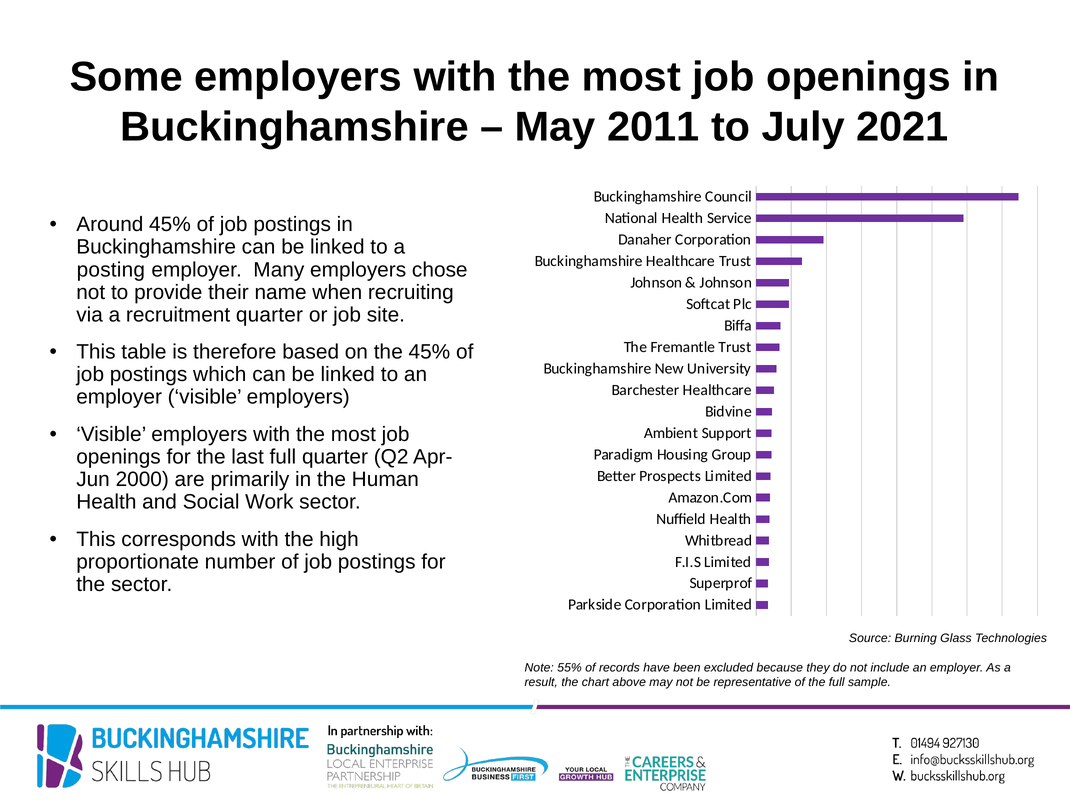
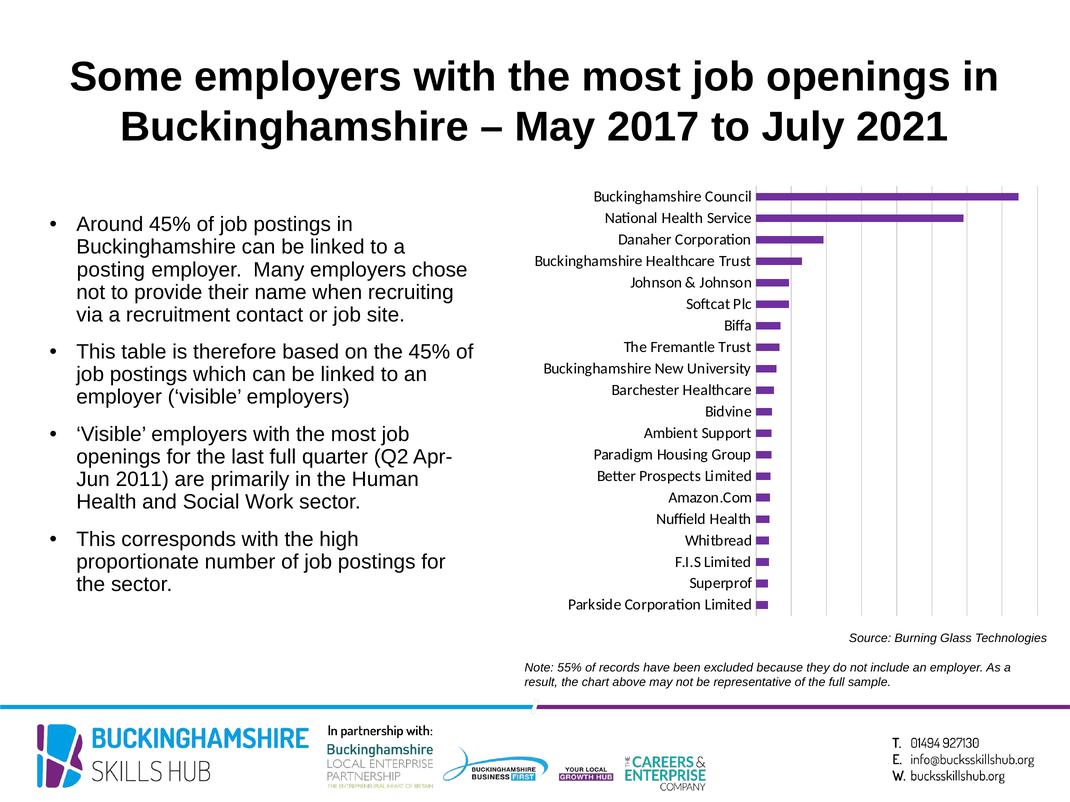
2011: 2011 -> 2017 (653, 127)
recruitment quarter: quarter -> contact (270, 315)
2000: 2000 -> 2011 (142, 480)
